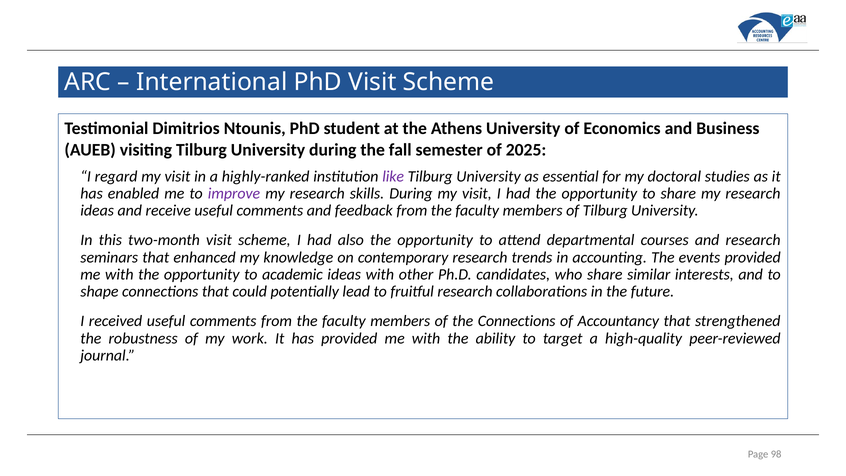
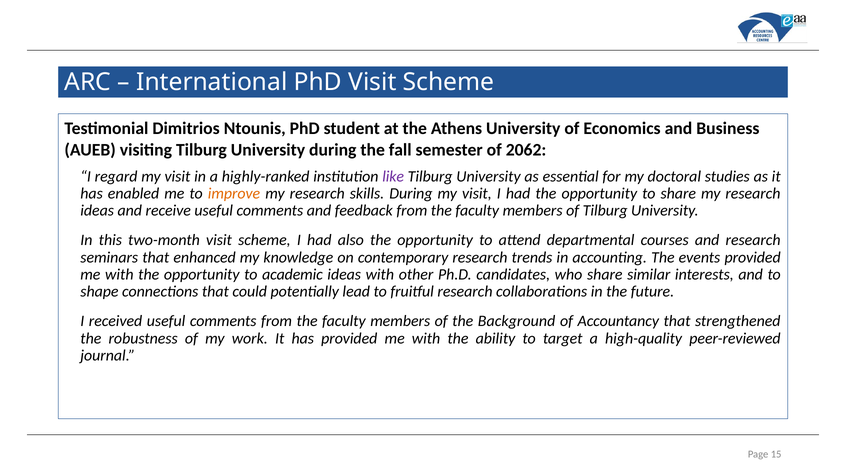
2025: 2025 -> 2062 (526, 150)
improve colour: purple -> orange (234, 194)
the Connections: Connections -> Background (517, 321)
98: 98 -> 15 (776, 454)
